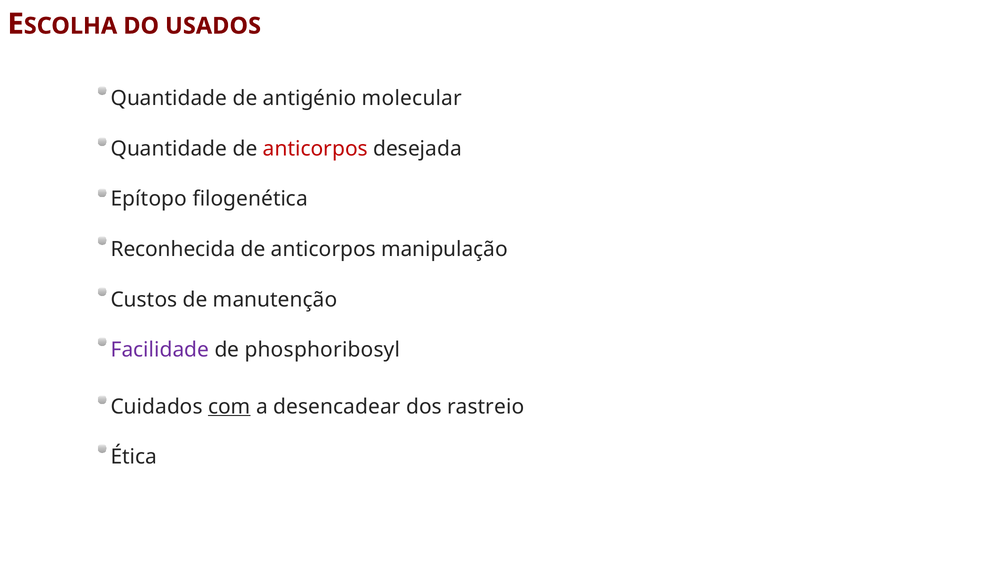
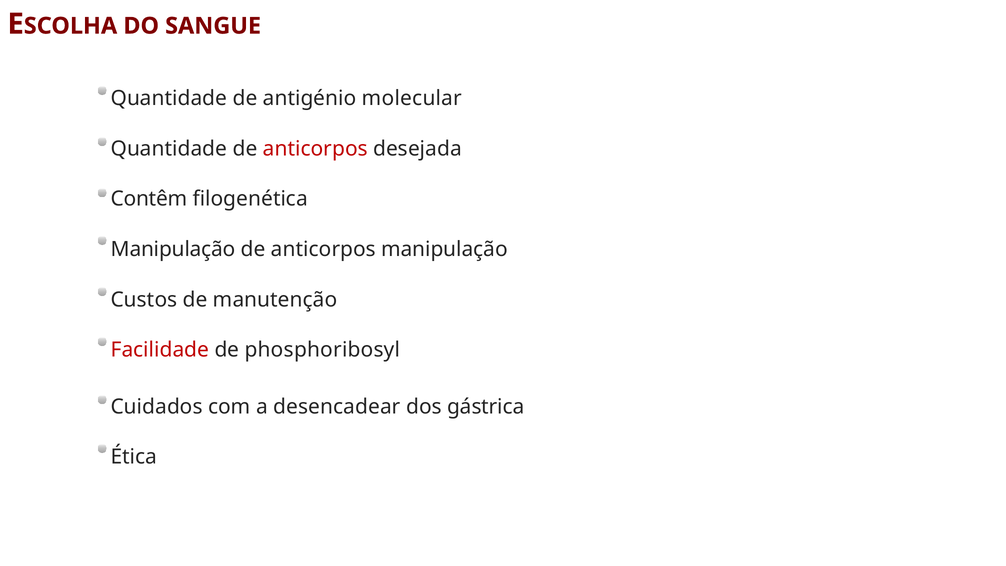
USADOS: USADOS -> SANGUE (213, 26)
Epítopo: Epítopo -> Contêm (149, 199)
Reconhecida: Reconhecida -> Manipulação (173, 249)
Facilidade colour: purple -> red (160, 350)
com underline: present -> none (229, 407)
rastreio: rastreio -> gástrica (486, 407)
